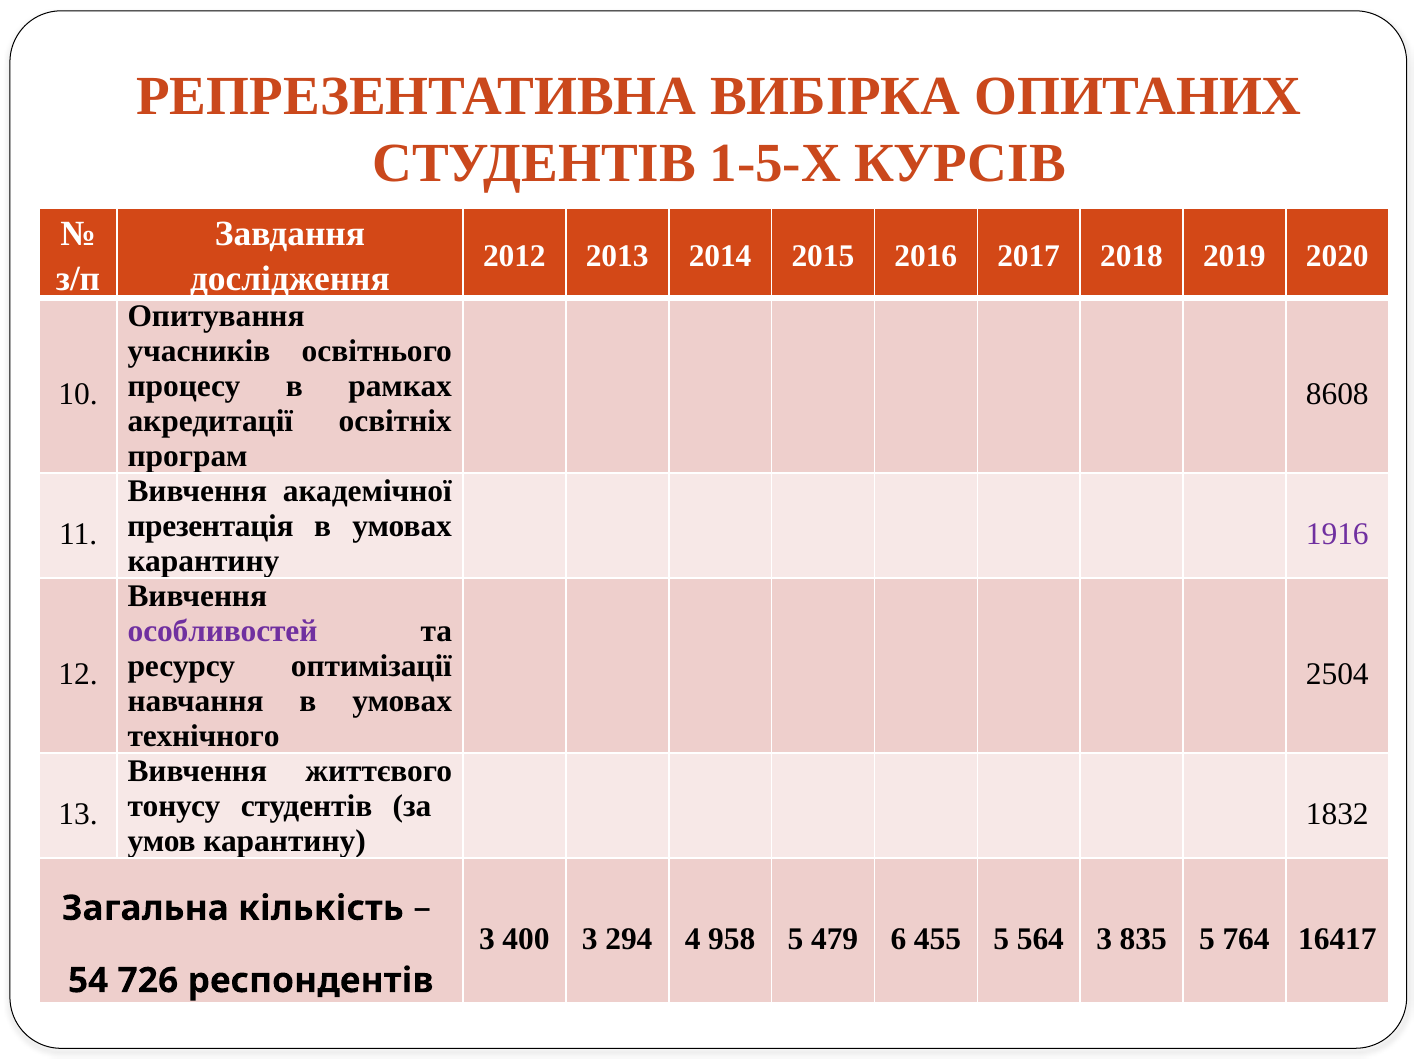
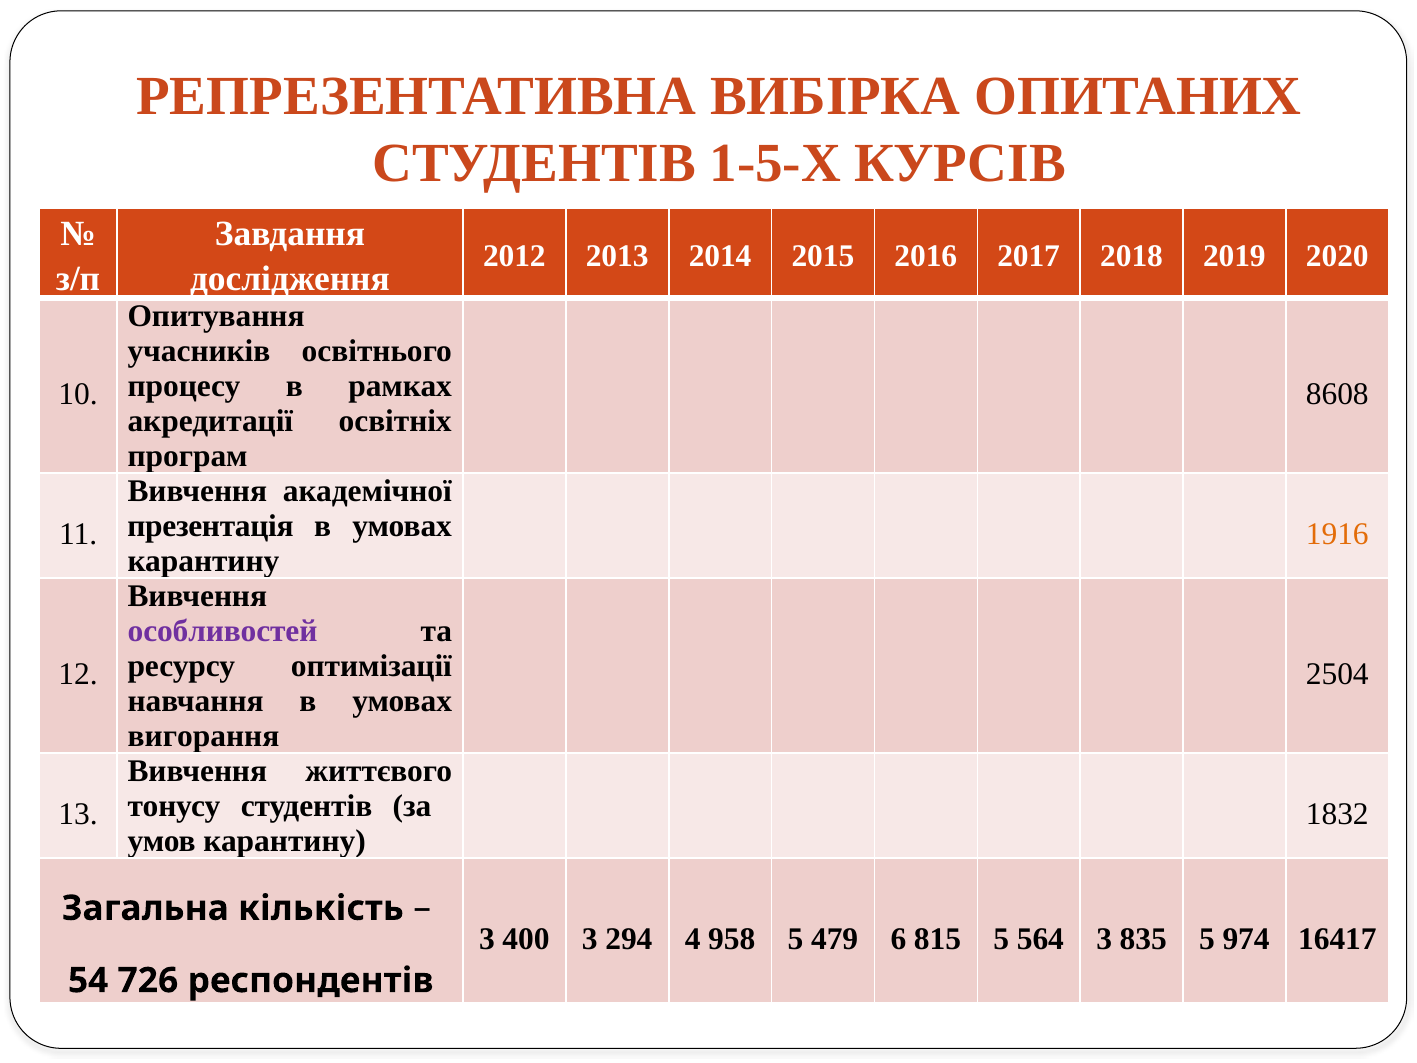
1916 colour: purple -> orange (1337, 534)
технічного: технічного -> вигорання (203, 736)
455: 455 -> 815 (937, 939)
764: 764 -> 974 (1246, 939)
